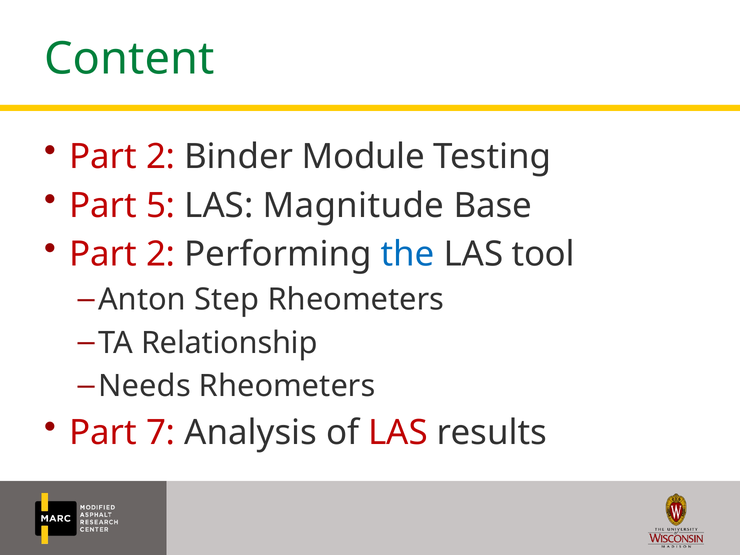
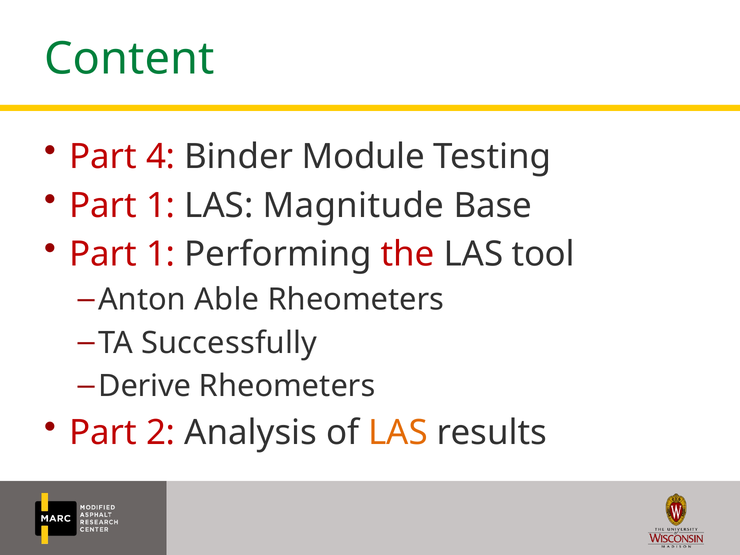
2: 2 -> 4 (161, 157)
5: 5 -> 1 (161, 206)
2: 2 -> 1 (161, 254)
the colour: blue -> red (408, 254)
Step: Step -> Able (227, 300)
Relationship: Relationship -> Successfully (229, 343)
Needs: Needs -> Derive (145, 386)
7: 7 -> 2 (161, 433)
LAS colour: red -> orange (398, 433)
